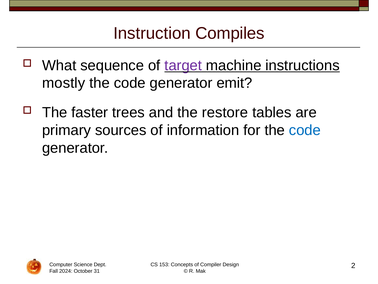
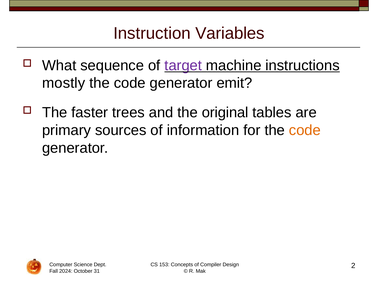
Compiles: Compiles -> Variables (230, 33)
restore: restore -> original (225, 112)
code colour: blue -> orange (305, 130)
